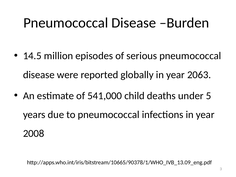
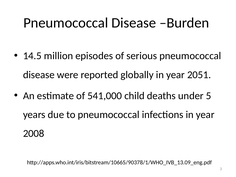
2063: 2063 -> 2051 (199, 75)
